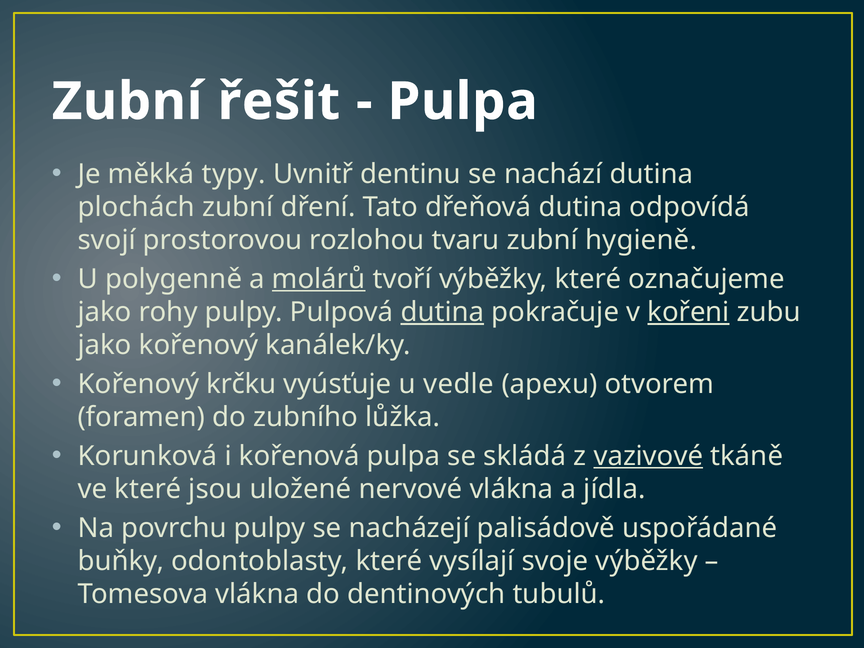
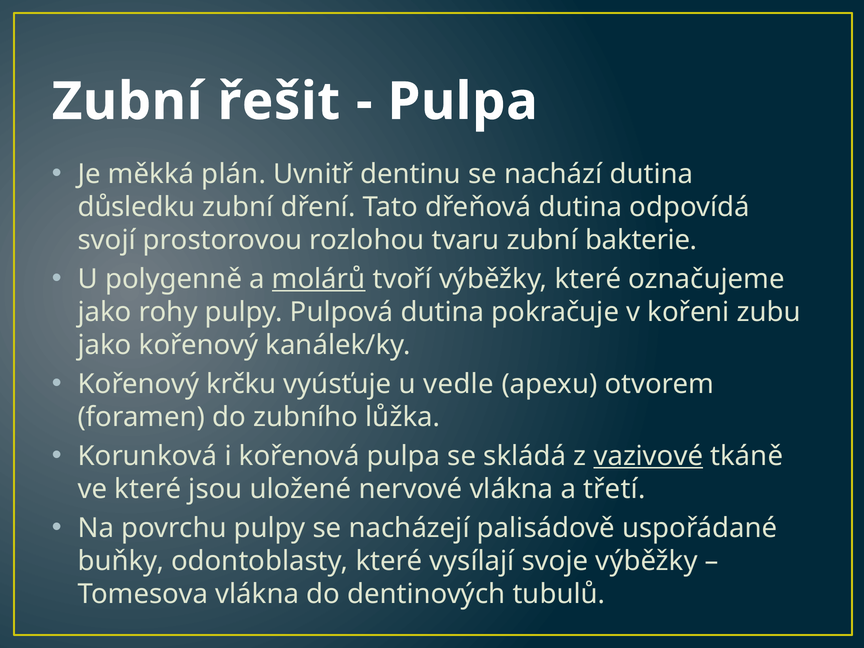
typy: typy -> plán (234, 174)
plochách: plochách -> důsledku (136, 207)
hygieně: hygieně -> bakterie (641, 240)
dutina underline: present -> none (442, 312)
kořeni underline: present -> none (689, 312)
jídla: jídla -> třetí (614, 489)
